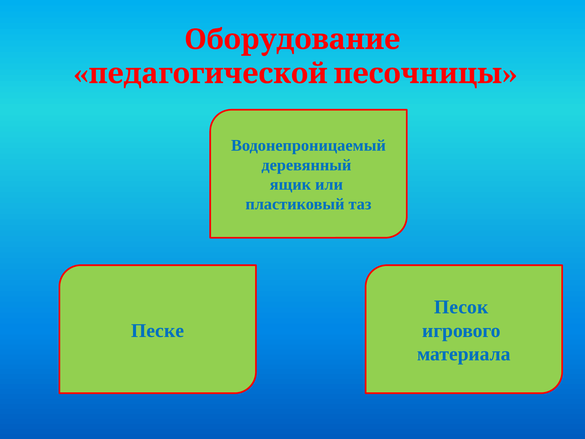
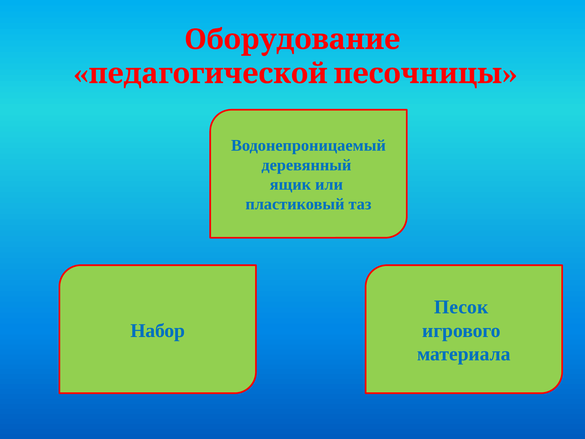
Песке: Песке -> Набор (158, 330)
